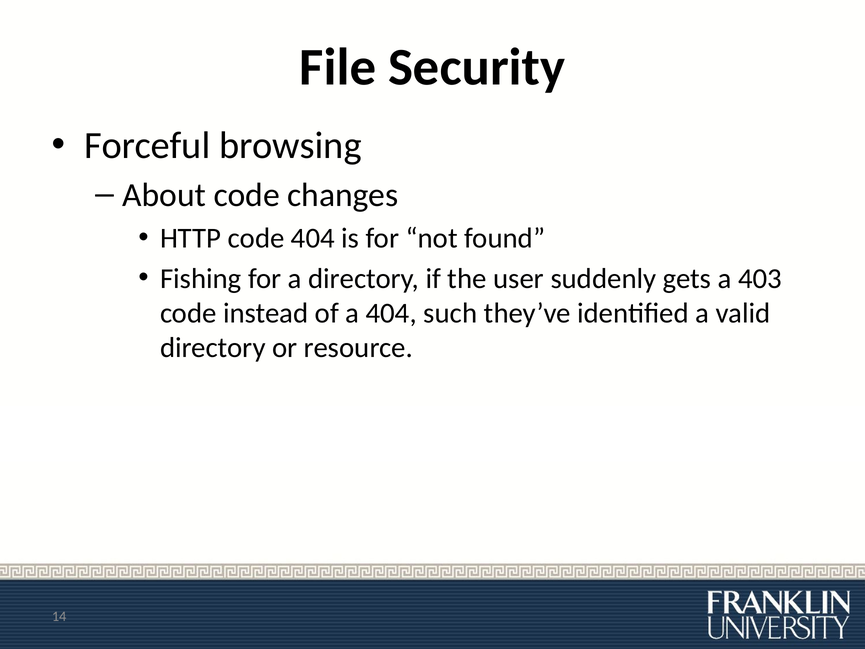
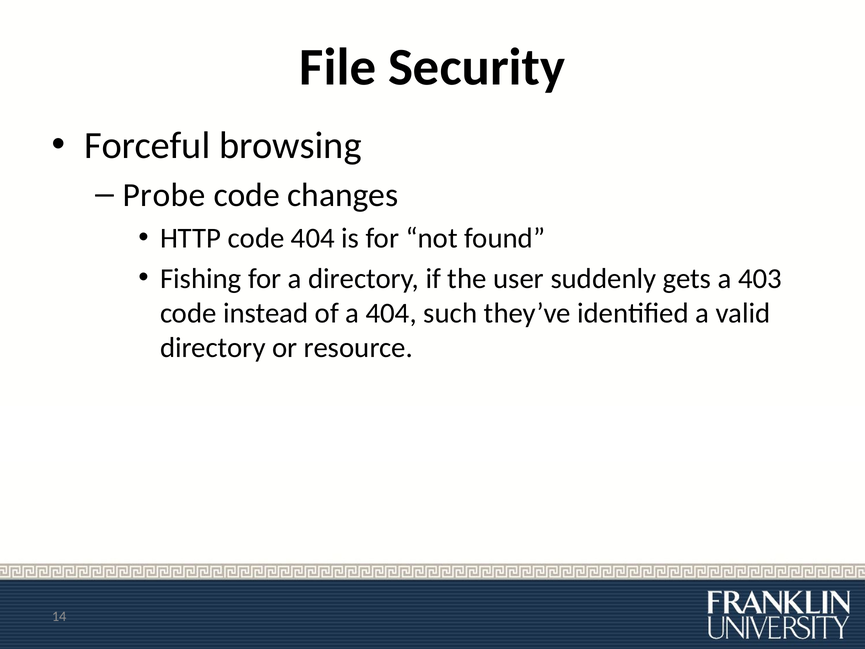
About: About -> Probe (164, 195)
